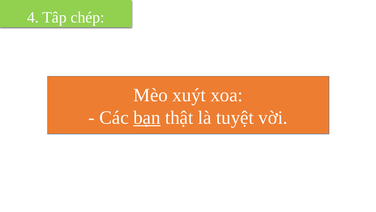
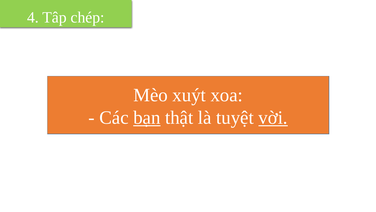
vời underline: none -> present (273, 117)
